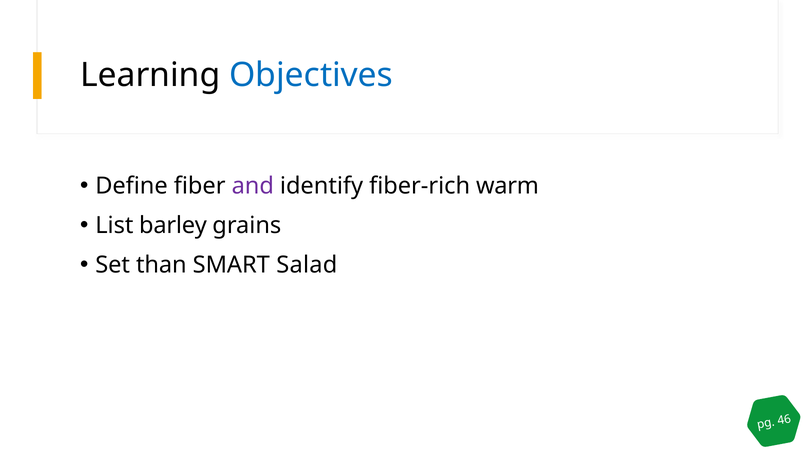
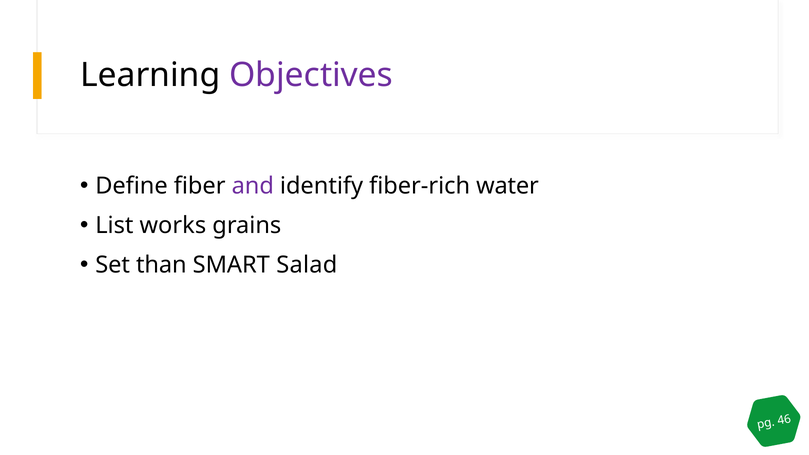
Objectives colour: blue -> purple (311, 75)
warm: warm -> water (507, 186)
barley: barley -> works (173, 226)
